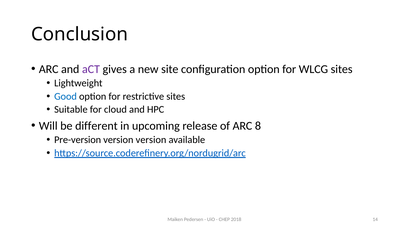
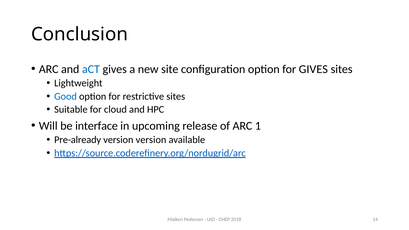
aCT colour: purple -> blue (91, 69)
for WLCG: WLCG -> GIVES (313, 69)
different: different -> interface (96, 126)
8: 8 -> 1 (258, 126)
Pre-version: Pre-version -> Pre-already (78, 140)
